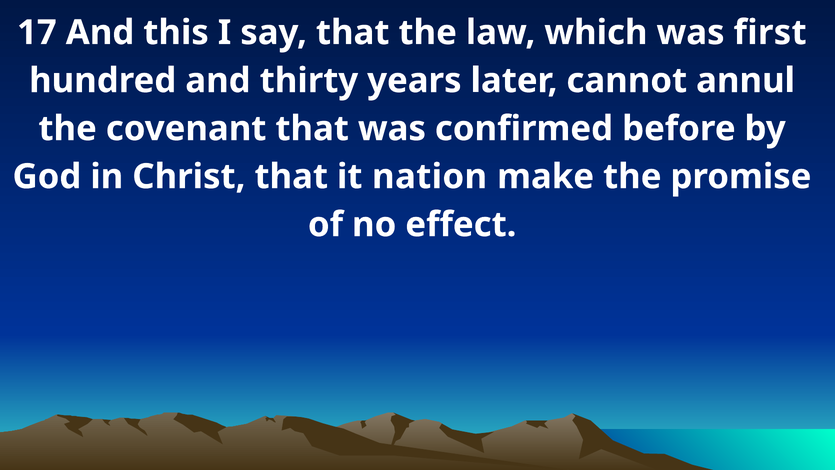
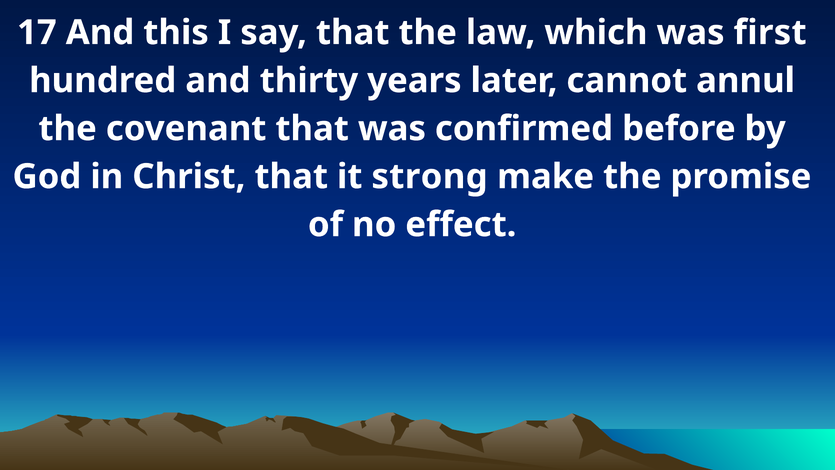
nation: nation -> strong (430, 177)
